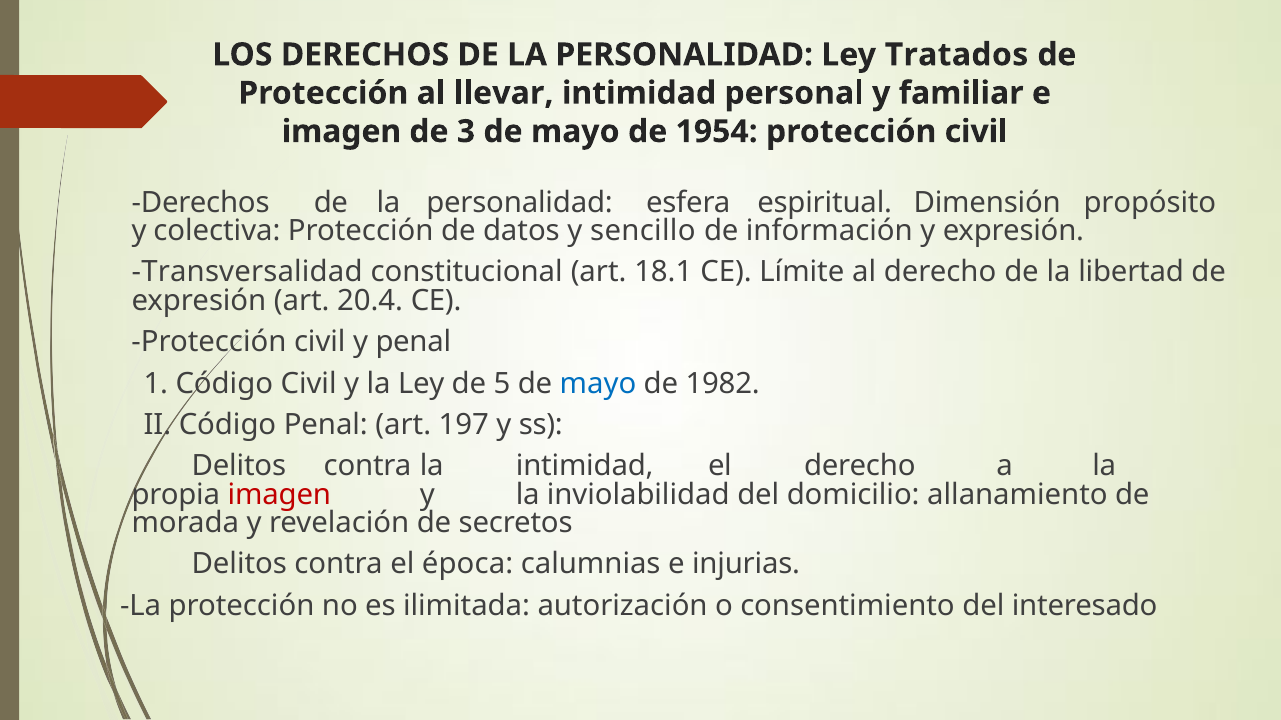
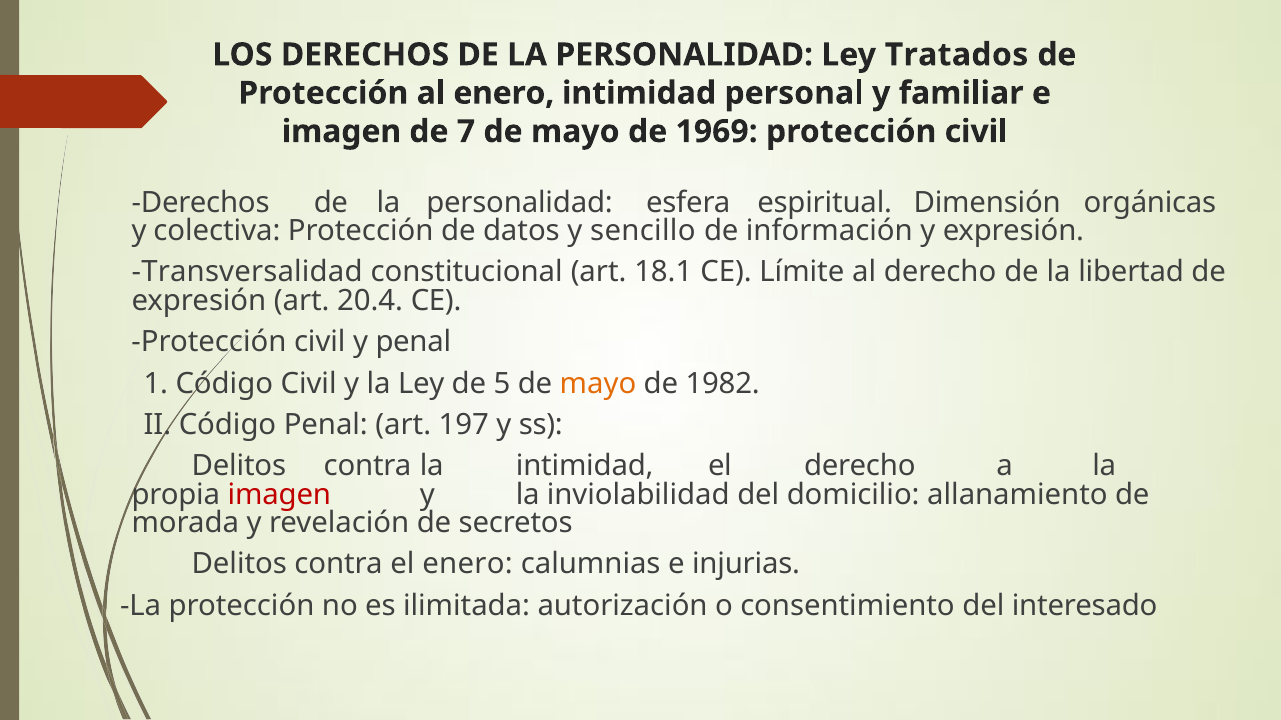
al llevar: llevar -> enero (504, 93)
3: 3 -> 7 (466, 132)
1954: 1954 -> 1969 (717, 132)
propósito: propósito -> orgánicas (1150, 203)
mayo colour: blue -> orange (598, 384)
el época: época -> enero (467, 565)
